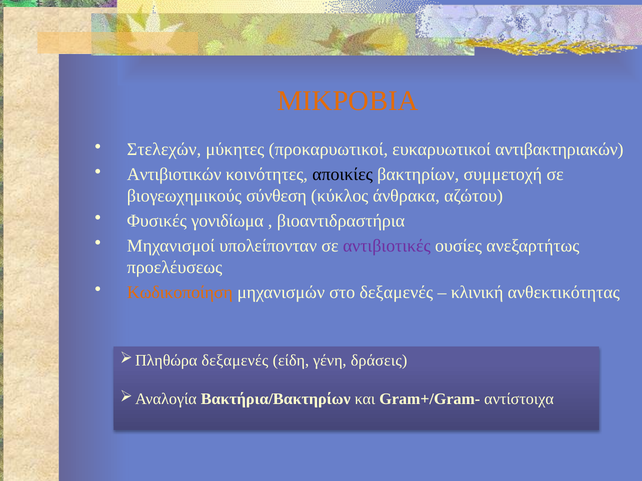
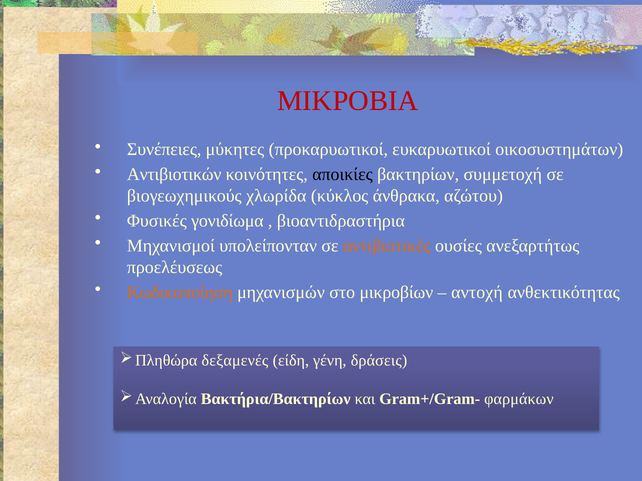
ΜΙΚΡΟΒΙΑ colour: orange -> red (348, 101)
Στελεχών: Στελεχών -> Συνέπειες (164, 150)
αντιβακτηριακών: αντιβακτηριακών -> οικοσυστημάτων (559, 150)
σύνθεση: σύνθεση -> χλωρίδα (276, 196)
αντιβιοτικές colour: purple -> orange (387, 246)
στο δεξαμενές: δεξαμενές -> μικροβίων (396, 292)
κλινική: κλινική -> αντοχή (477, 292)
αντίστοιχα: αντίστοιχα -> φαρμάκων (519, 399)
